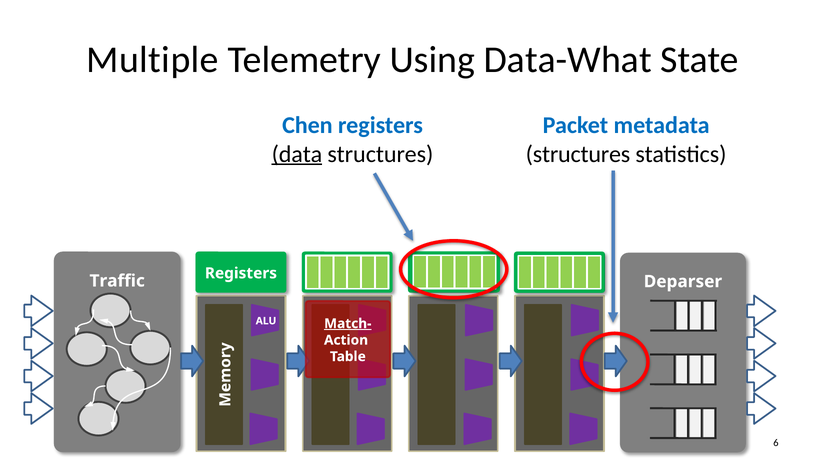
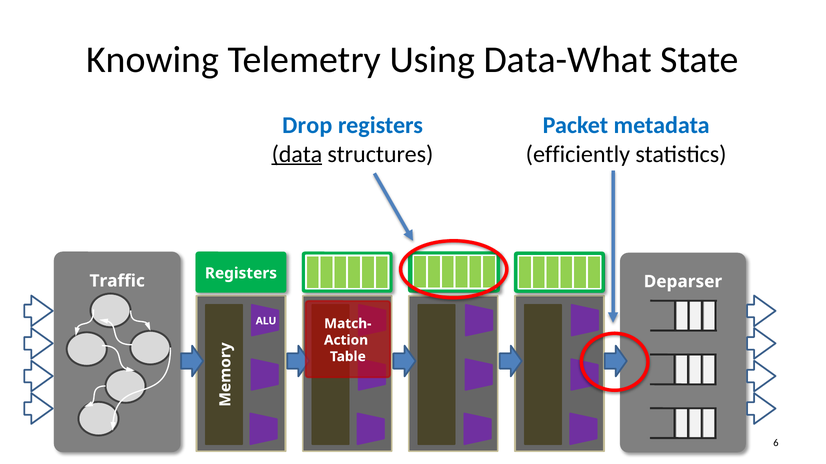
Multiple: Multiple -> Knowing (153, 60)
Chen: Chen -> Drop (307, 125)
structures: structures -> efficiently (578, 154)
Match- underline: present -> none (348, 324)
